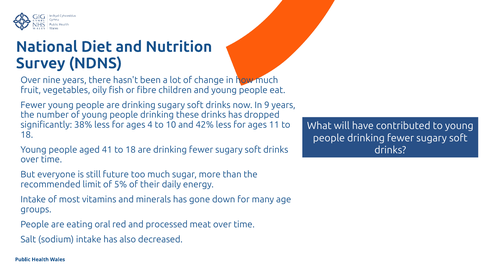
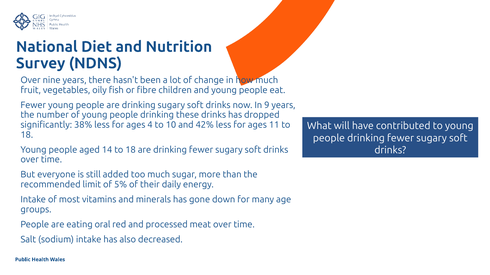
41: 41 -> 14 (107, 150)
future: future -> added (116, 175)
